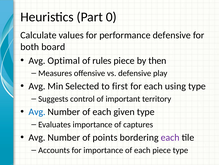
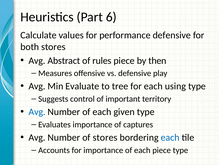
0: 0 -> 6 (111, 17)
both board: board -> stores (53, 47)
Optimal: Optimal -> Abstract (64, 60)
Selected: Selected -> Evaluate (82, 86)
first: first -> tree (120, 86)
of points: points -> stores (105, 137)
each colour: purple -> blue (170, 137)
